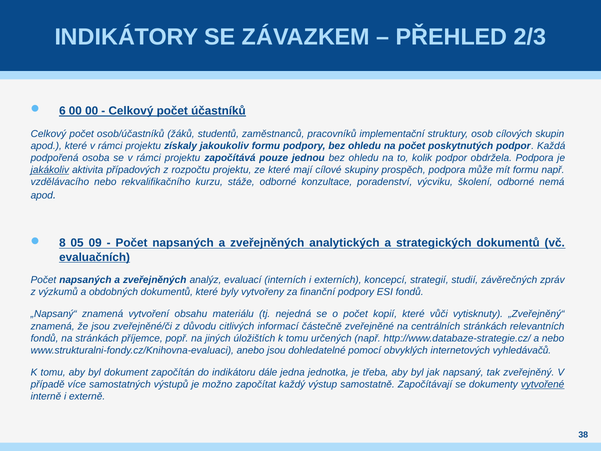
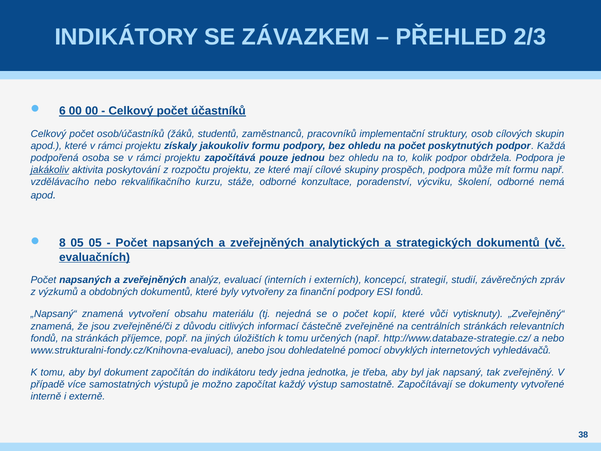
případových: případových -> poskytování (133, 170)
05 09: 09 -> 05 (95, 243)
dále: dále -> tedy (268, 372)
vytvořené underline: present -> none (543, 384)
